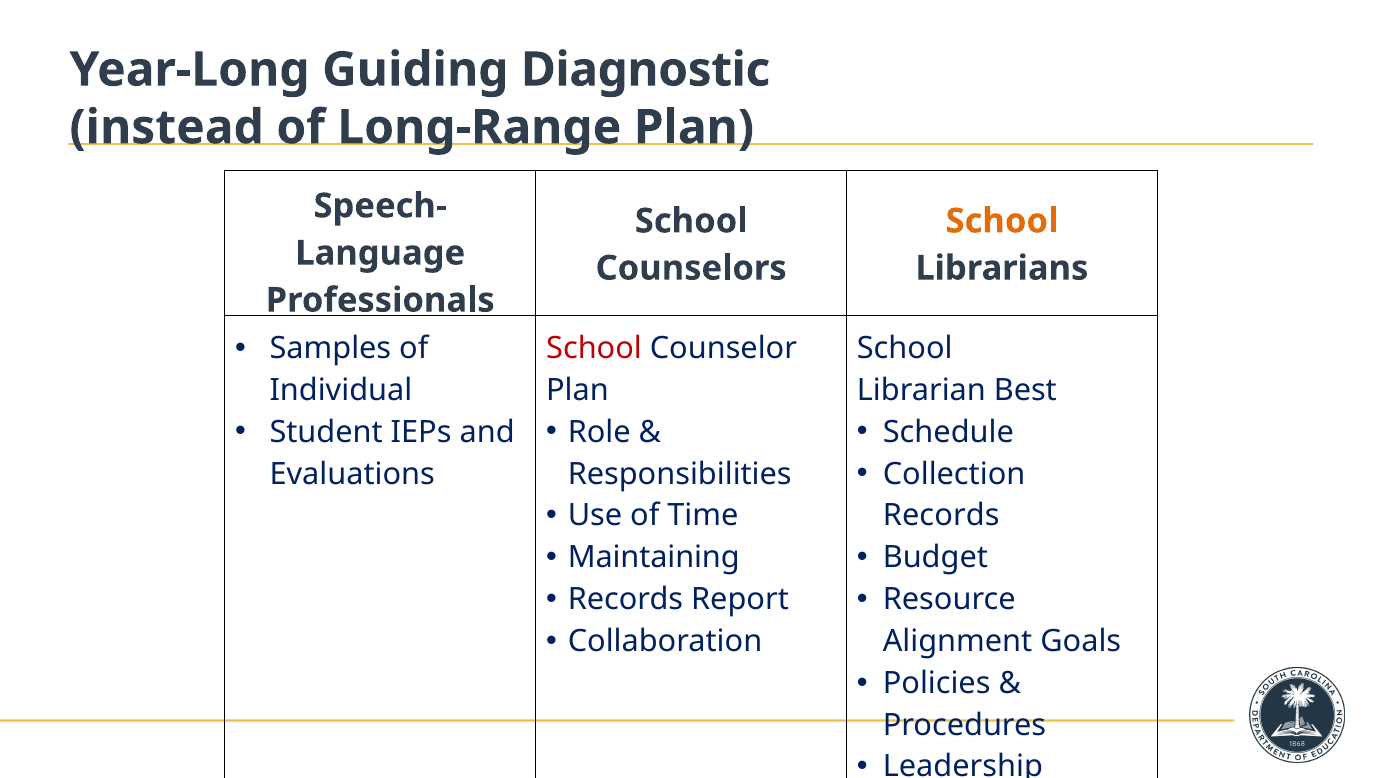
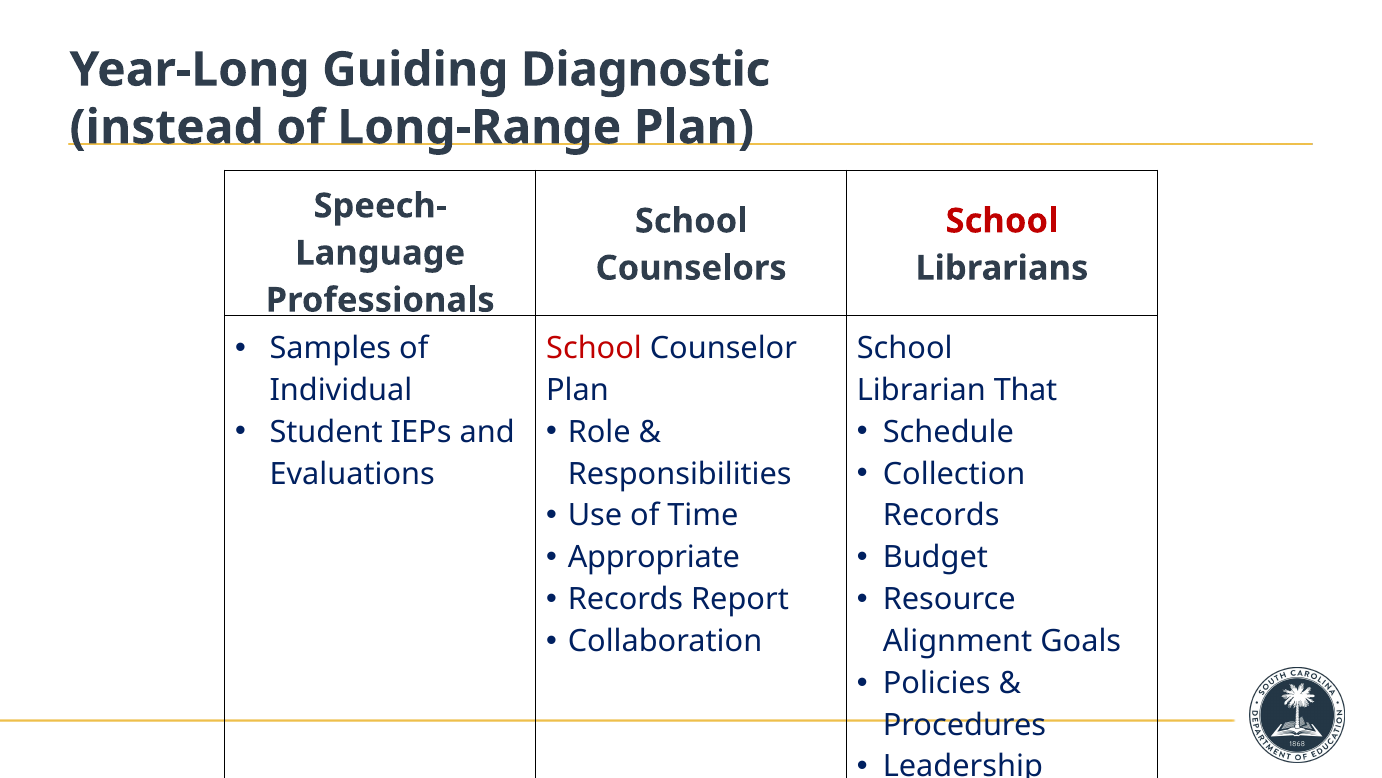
School colour: orange -> red (1002, 221)
Best: Best -> That (1025, 390)
Maintaining: Maintaining -> Appropriate (654, 557)
